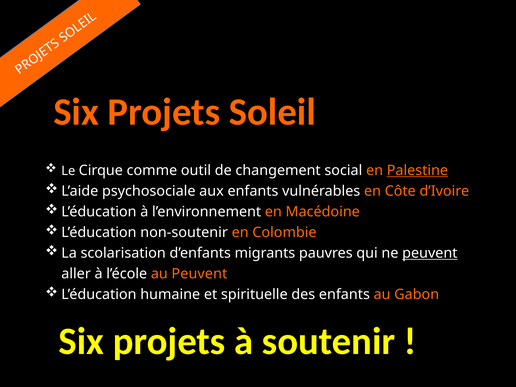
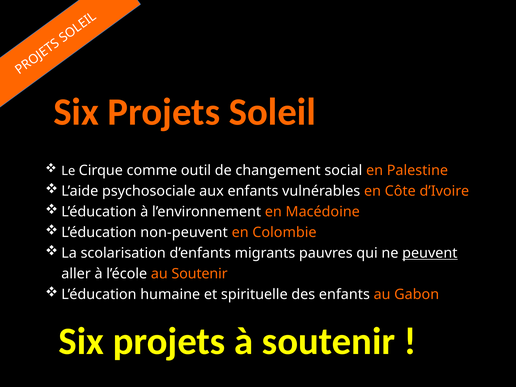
Palestine underline: present -> none (417, 171)
non-soutenir: non-soutenir -> non-peuvent (184, 232)
au Peuvent: Peuvent -> Soutenir (200, 274)
